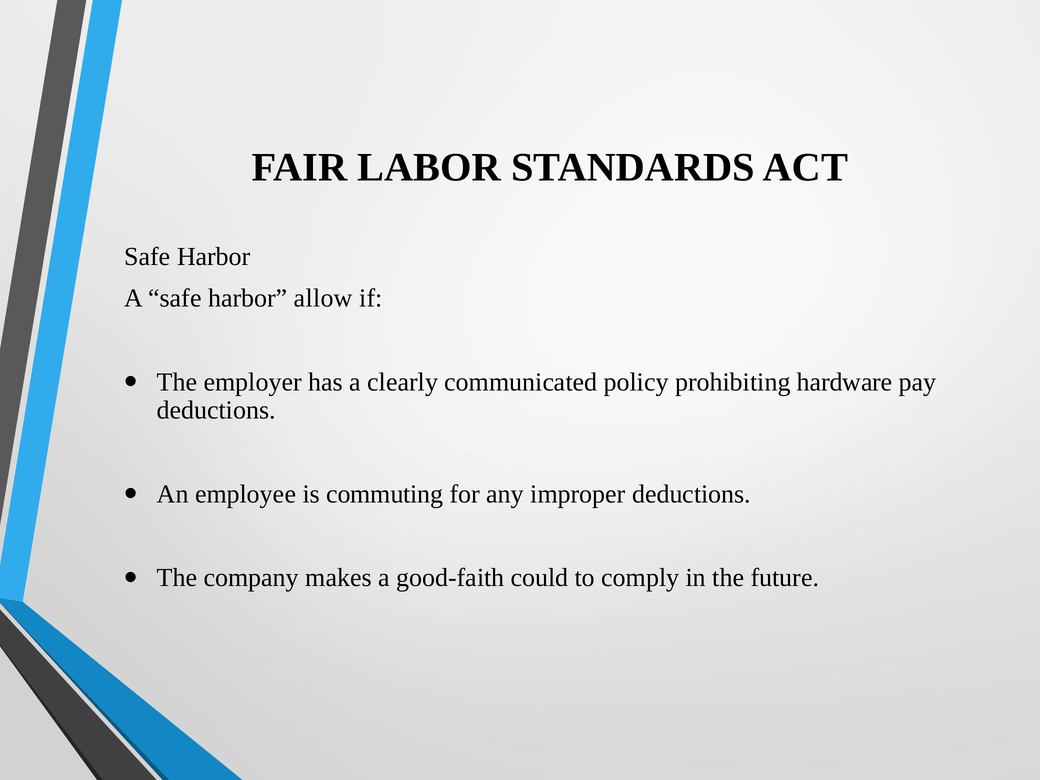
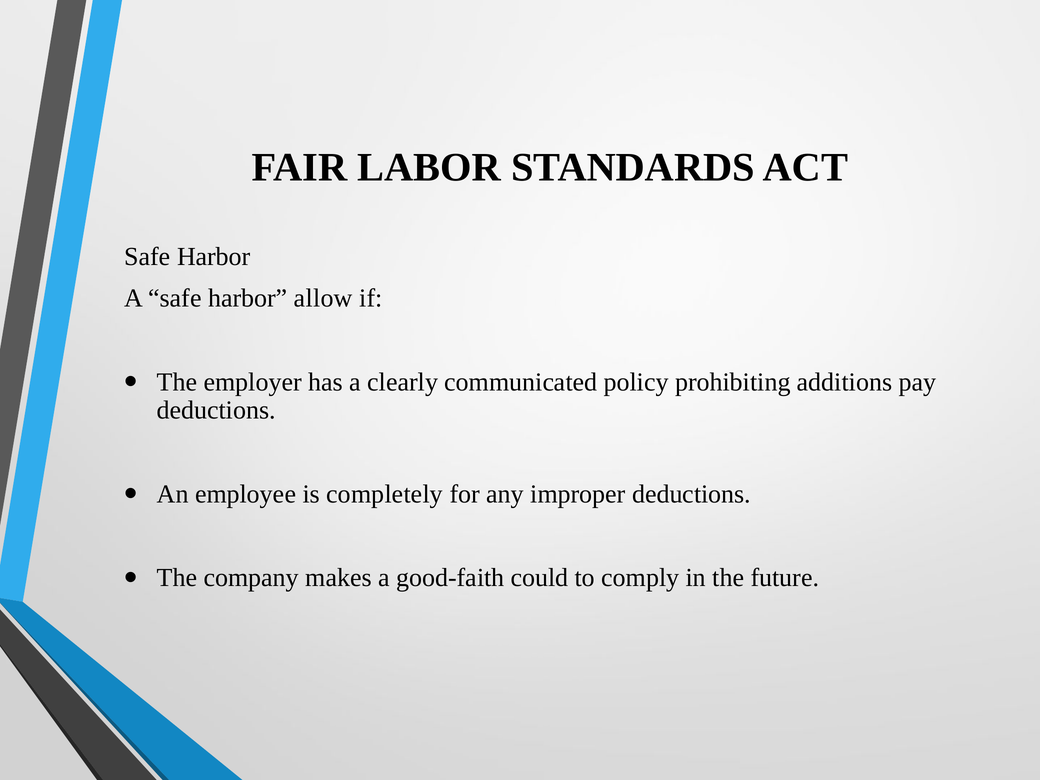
hardware: hardware -> additions (845, 382)
commuting: commuting -> completely (385, 494)
